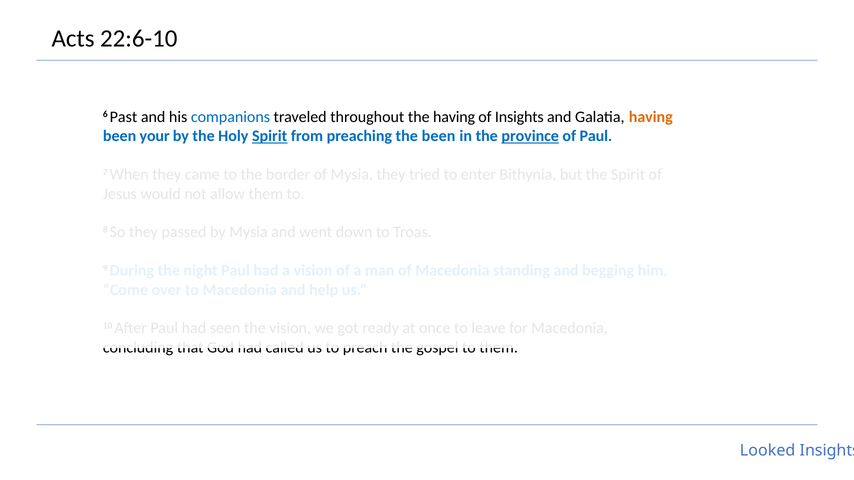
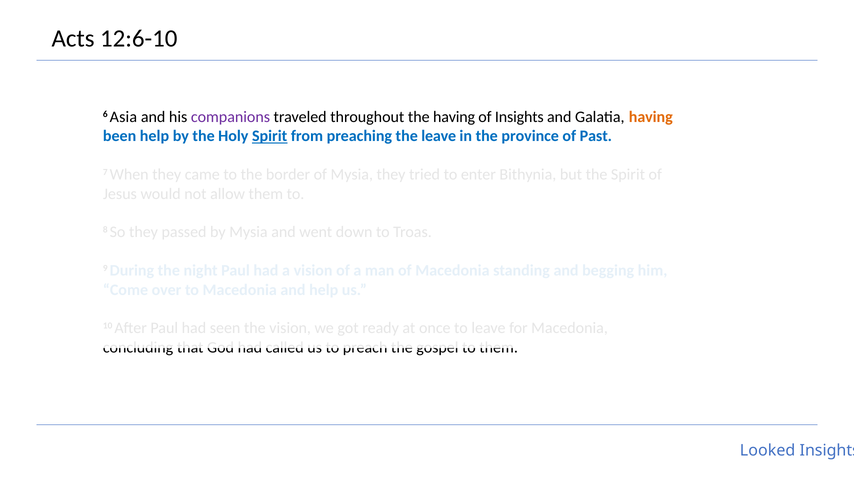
22:6-10: 22:6-10 -> 12:6-10 (139, 39)
Past: Past -> Asia (123, 117)
companions colour: blue -> purple (230, 117)
been your: your -> help (154, 136)
the been: been -> leave (439, 136)
province underline: present -> none (530, 136)
of Paul: Paul -> Past (596, 136)
